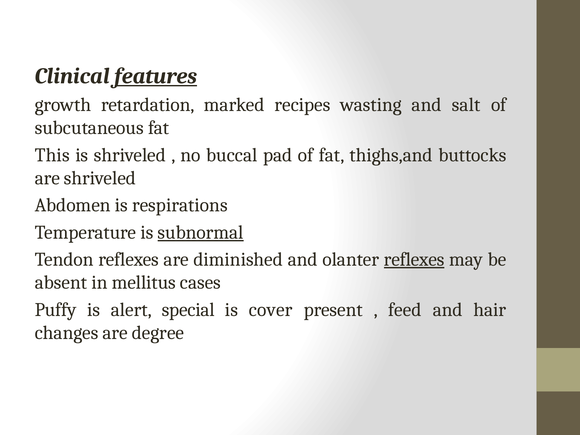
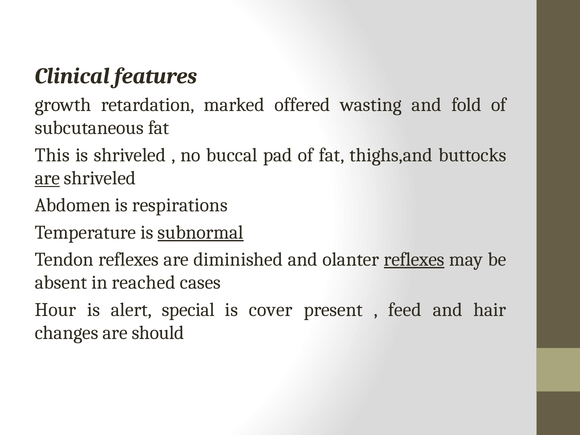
features underline: present -> none (156, 76)
recipes: recipes -> offered (302, 105)
salt: salt -> fold (466, 105)
are underline: none -> present (47, 178)
mellitus: mellitus -> reached (144, 283)
Puffy: Puffy -> Hour (55, 310)
degree: degree -> should (158, 333)
